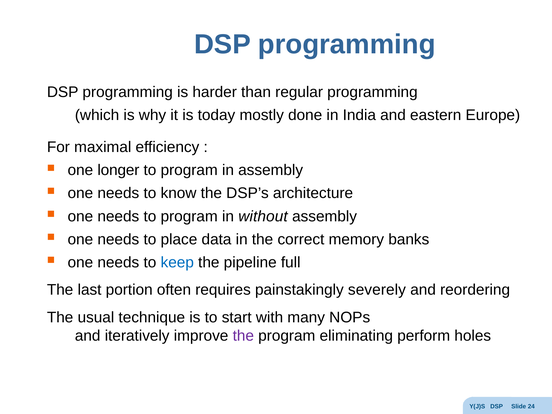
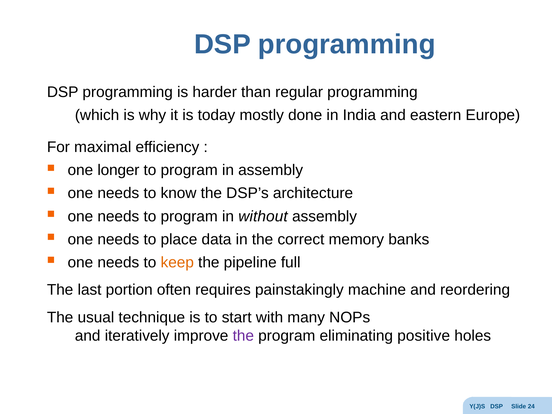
keep colour: blue -> orange (177, 262)
severely: severely -> machine (377, 290)
perform: perform -> positive (424, 336)
